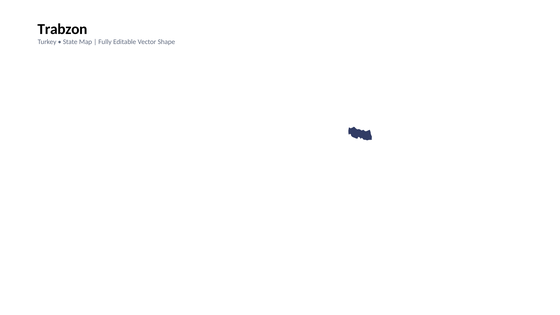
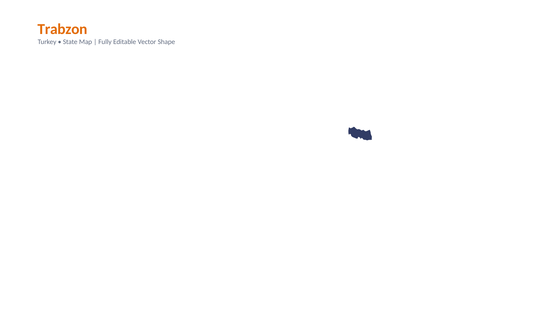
Trabzon colour: black -> orange (62, 29)
